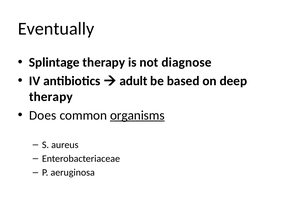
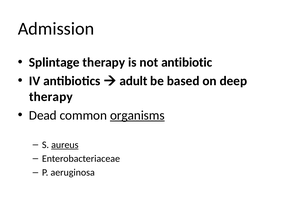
Eventually: Eventually -> Admission (56, 29)
diagnose: diagnose -> antibiotic (187, 62)
Does: Does -> Dead (43, 115)
aureus underline: none -> present (65, 145)
